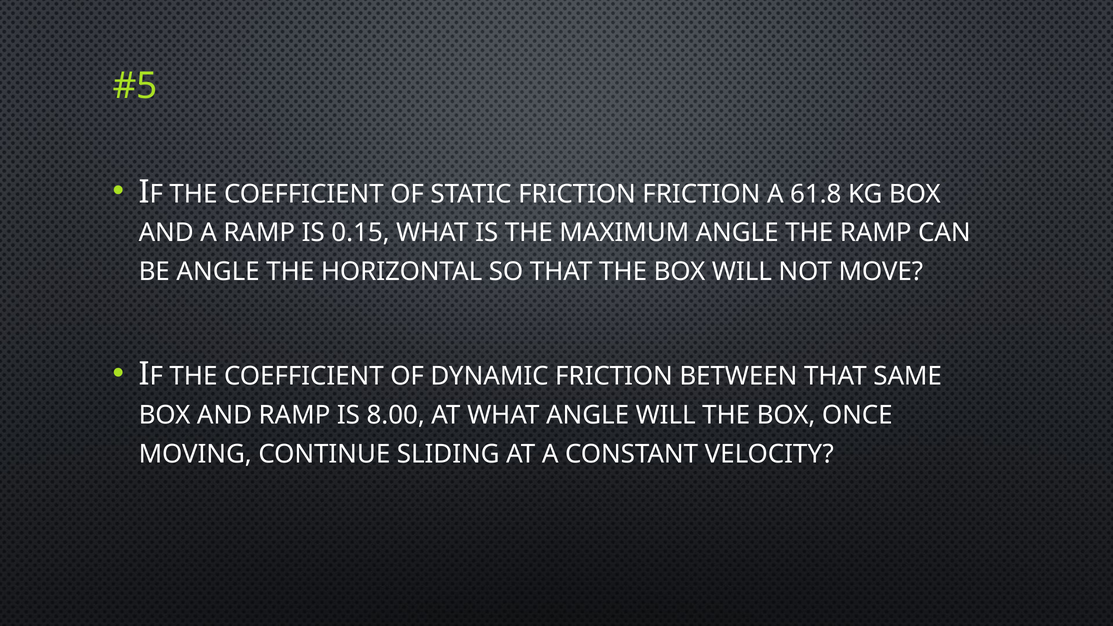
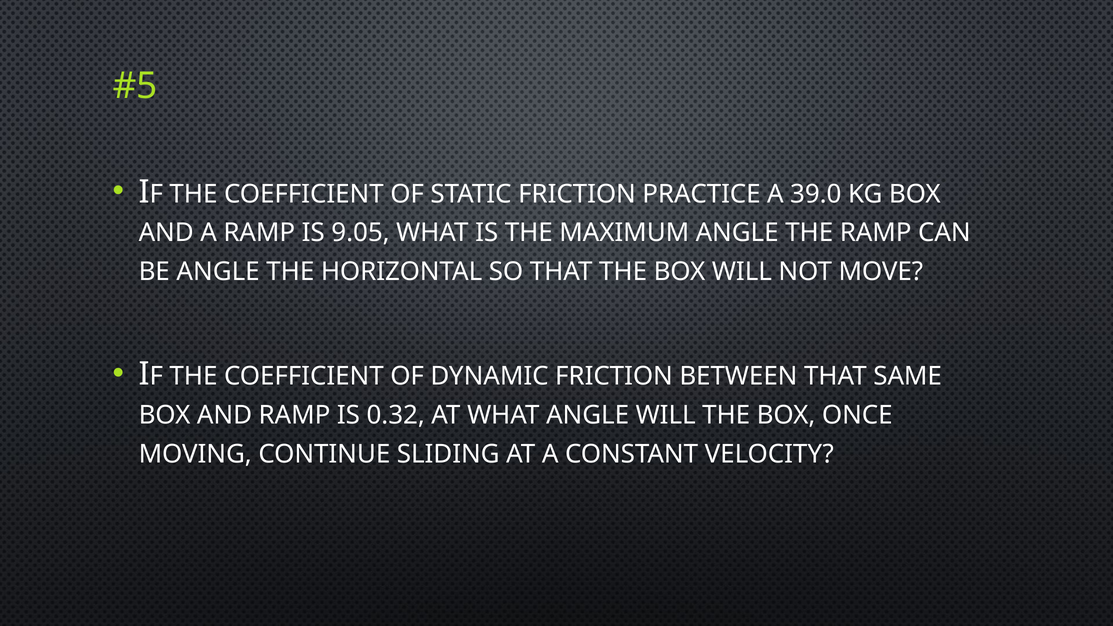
FRICTION FRICTION: FRICTION -> PRACTICE (701, 194)
61.8: 61.8 -> 39.0 (816, 194)
0.15: 0.15 -> 9.05 (361, 233)
8.00: 8.00 -> 0.32 (396, 415)
